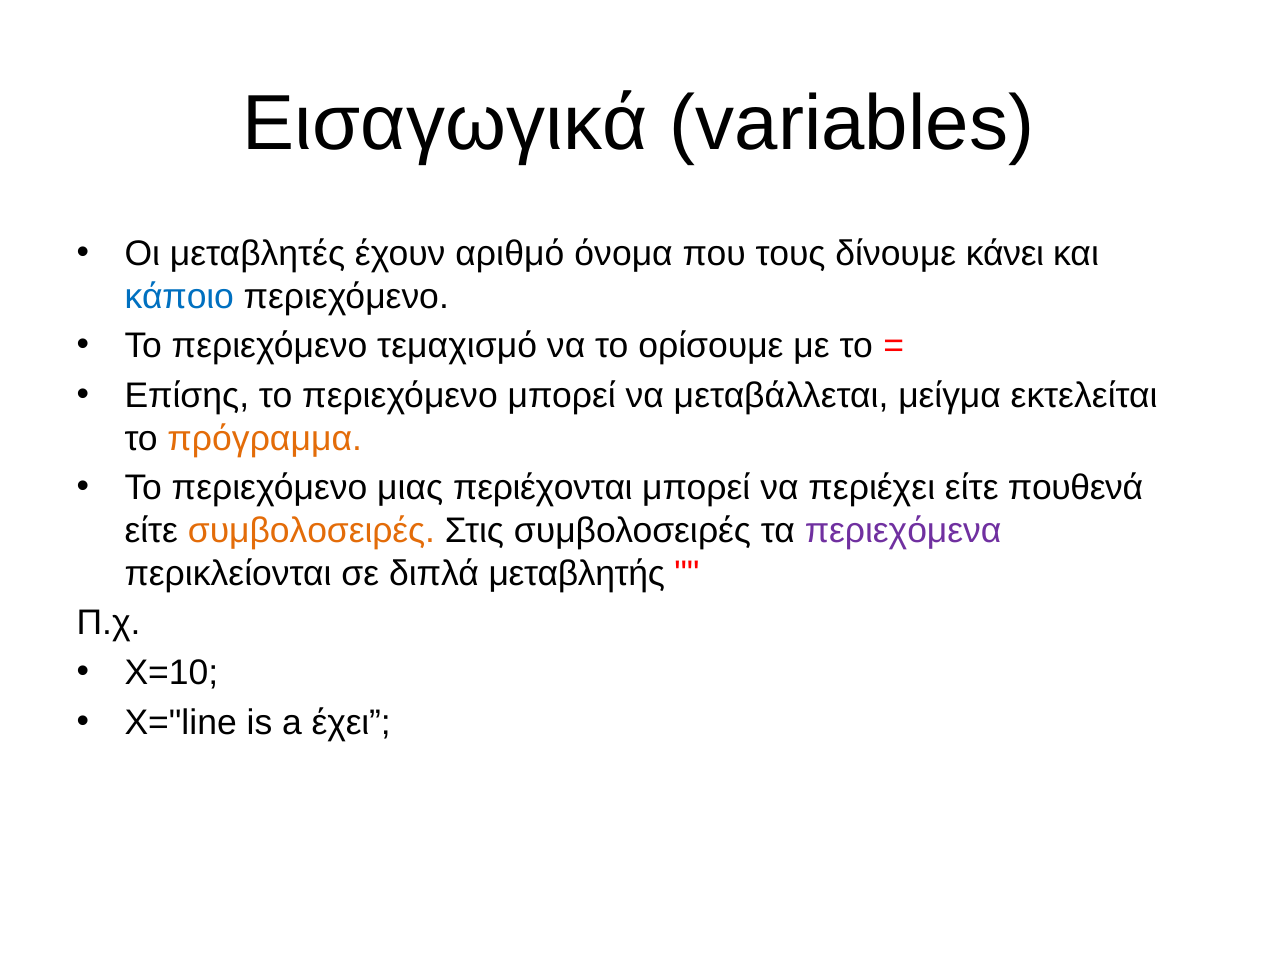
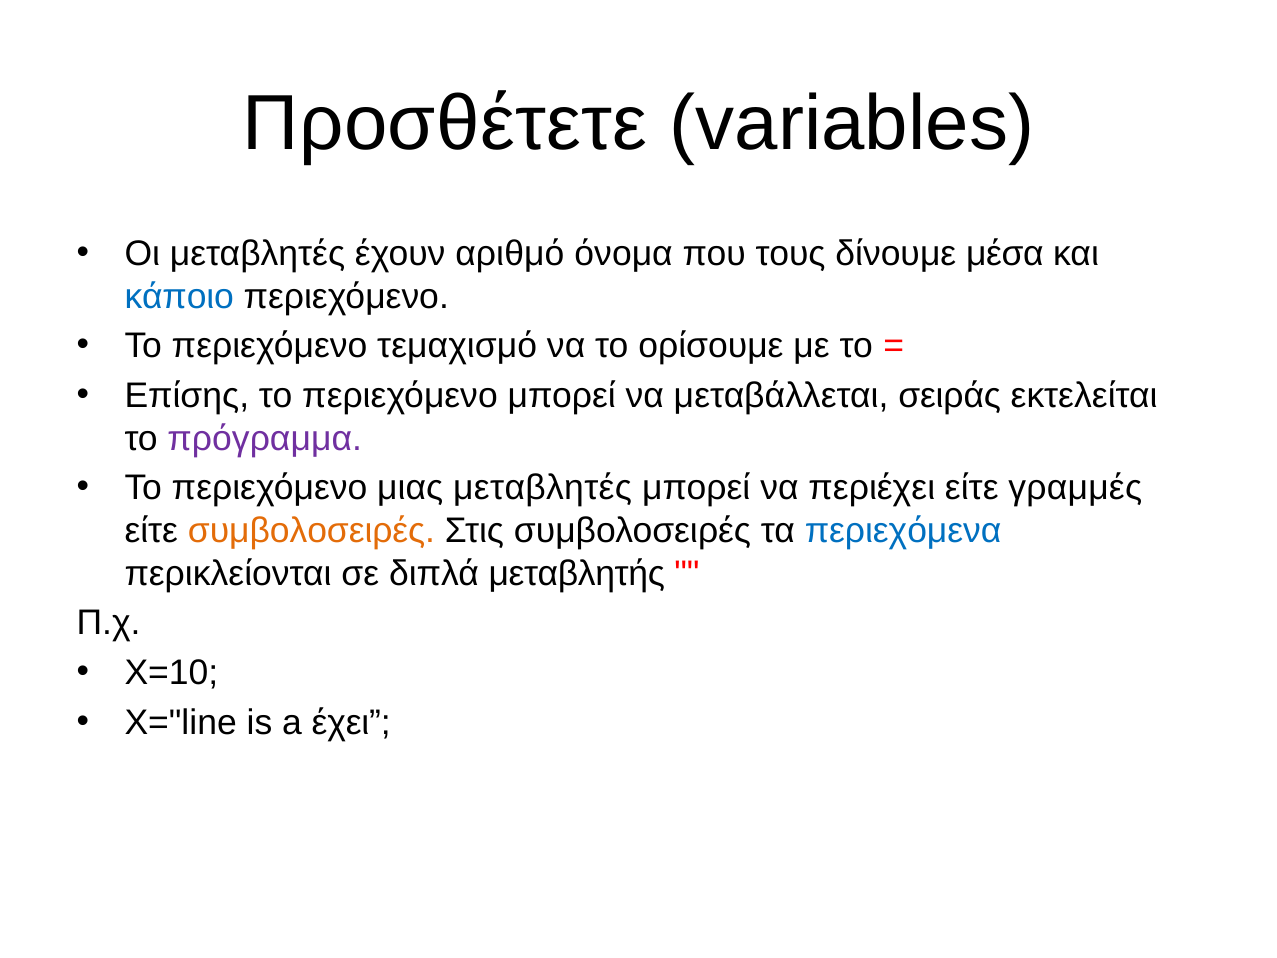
Εισαγωγικά: Εισαγωγικά -> Προσθέτετε (445, 124)
κάνει: κάνει -> μέσα (1005, 254)
μείγμα: μείγμα -> σειράς (950, 396)
πρόγραμμα colour: orange -> purple (265, 438)
μιας περιέχονται: περιέχονται -> μεταβλητές (543, 488)
πουθενά: πουθενά -> γραμμές (1075, 488)
περιεχόμενα colour: purple -> blue (903, 531)
